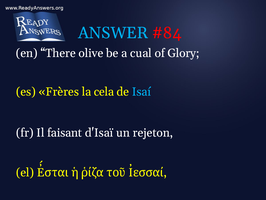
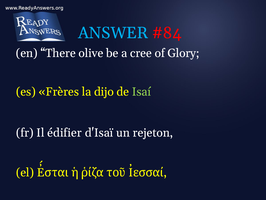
cual: cual -> cree (141, 53)
cela: cela -> dijo (104, 92)
Isaí colour: light blue -> light green (141, 92)
faisant: faisant -> édifier (65, 133)
